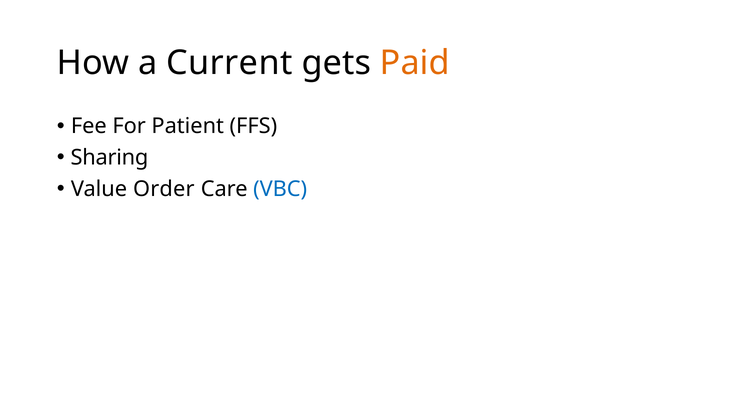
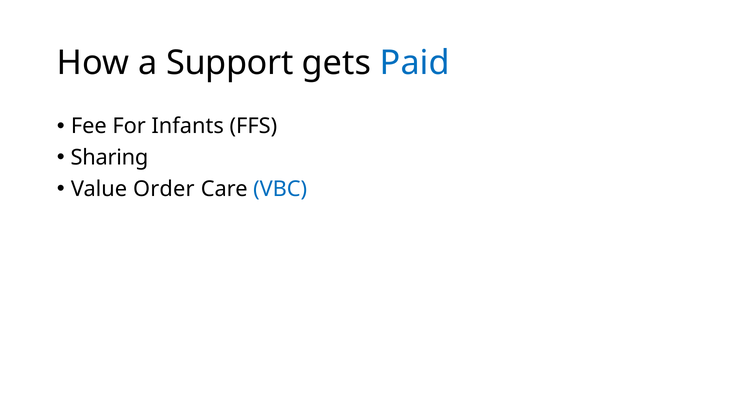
Current: Current -> Support (230, 63)
Paid colour: orange -> blue (415, 63)
Patient: Patient -> Infants (188, 126)
